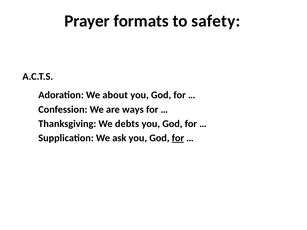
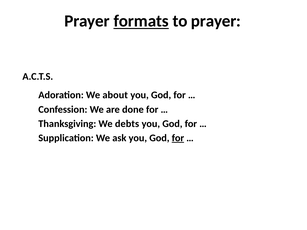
formats underline: none -> present (141, 21)
to safety: safety -> prayer (216, 21)
ways: ways -> done (133, 110)
